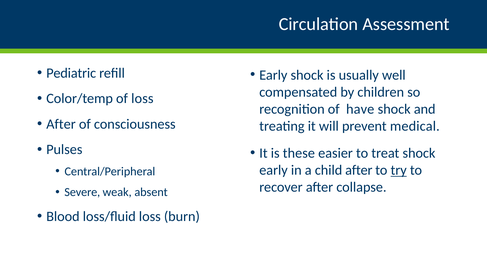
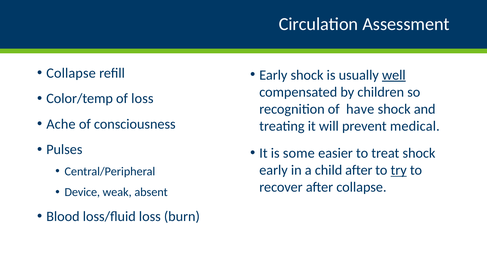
Pediatric: Pediatric -> Collapse (71, 73)
well underline: none -> present (394, 75)
After: After -> Ache (61, 124)
these: these -> some (299, 153)
Severe: Severe -> Device (82, 192)
